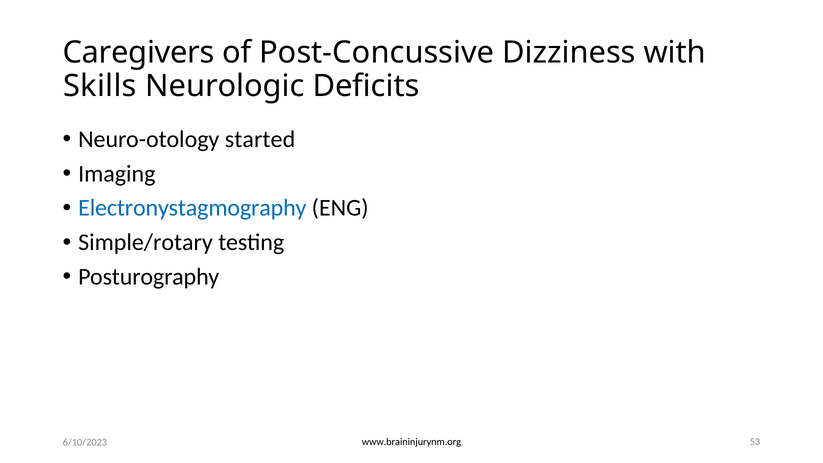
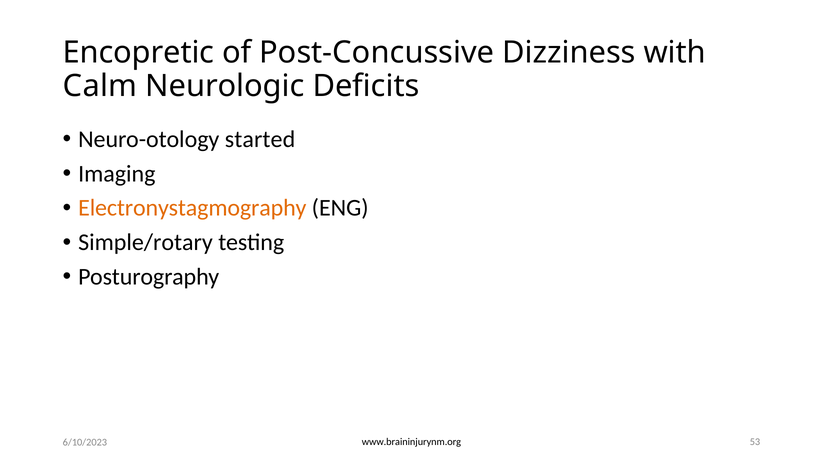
Caregivers: Caregivers -> Encopretic (138, 52)
Skills: Skills -> Calm (100, 86)
Electronystagmography colour: blue -> orange (192, 208)
